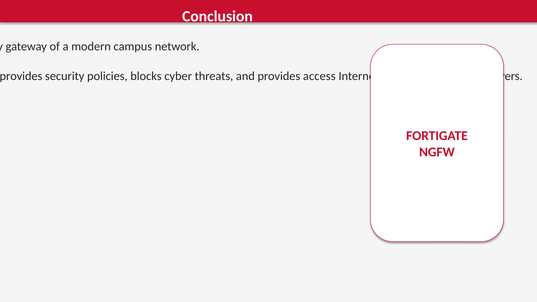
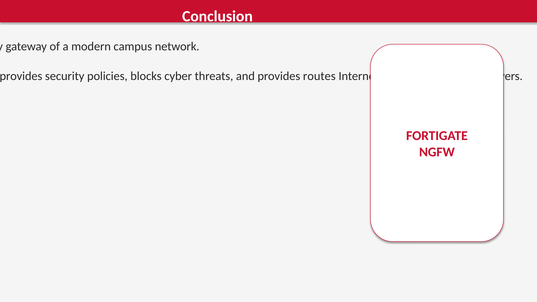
provides access: access -> routes (319, 76)
